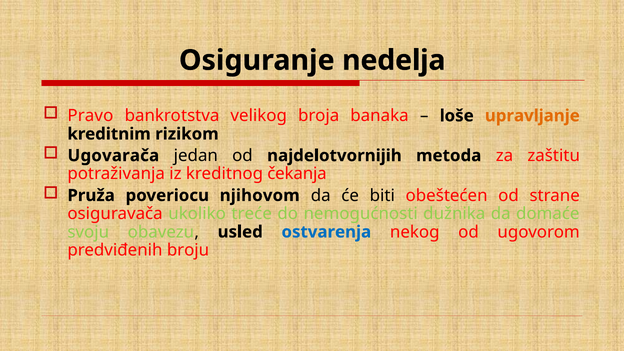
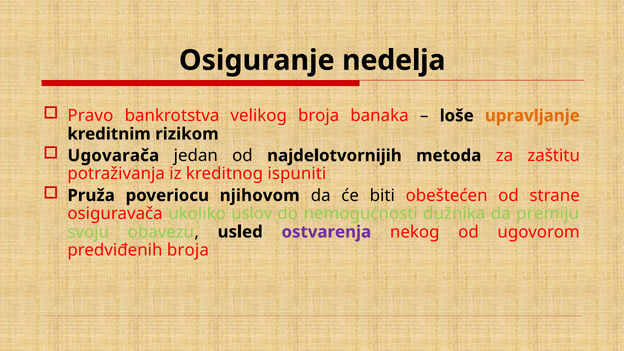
čekanja: čekanja -> ispuniti (297, 174)
treće: treće -> uslov (252, 214)
domaće: domaće -> premiju (548, 214)
ostvarenja colour: blue -> purple (326, 232)
predviđenih broju: broju -> broja (188, 250)
